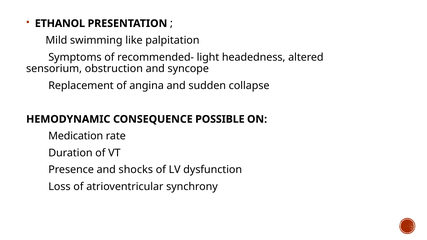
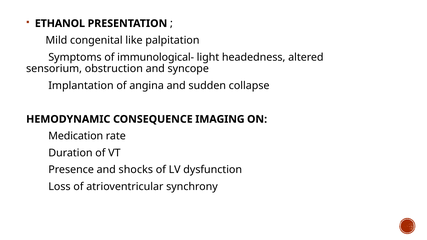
swimming: swimming -> congenital (96, 40)
recommended-: recommended- -> immunological- (156, 57)
Replacement: Replacement -> Implantation (81, 86)
POSSIBLE: POSSIBLE -> IMAGING (220, 119)
